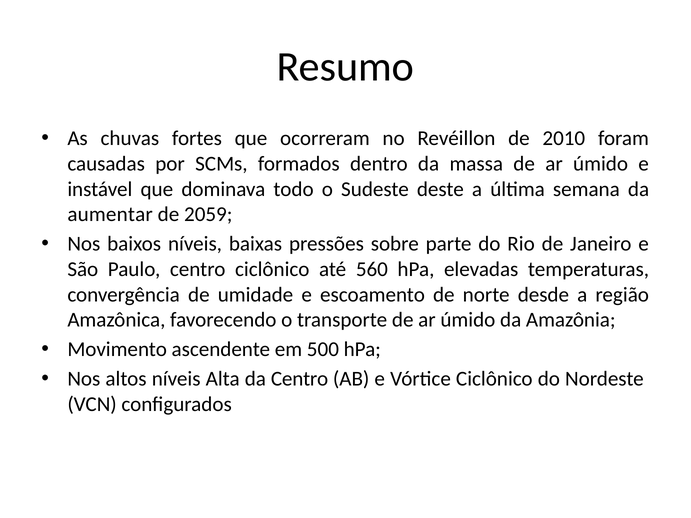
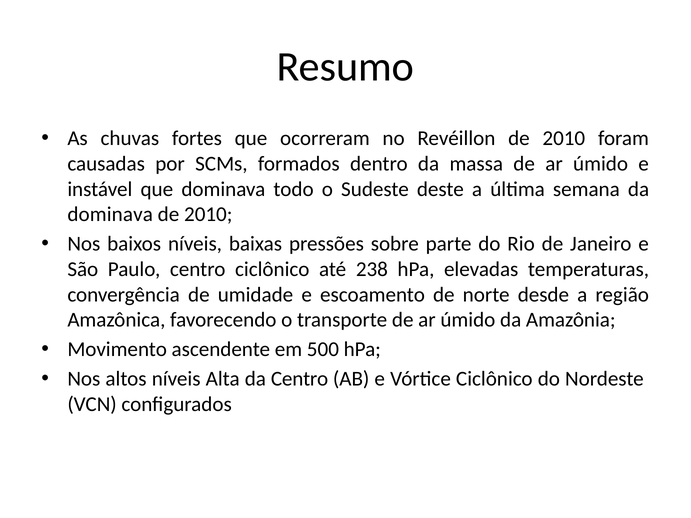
aumentar: aumentar -> dominava (110, 215)
2059: 2059 -> 2010 (208, 215)
560: 560 -> 238 (372, 269)
